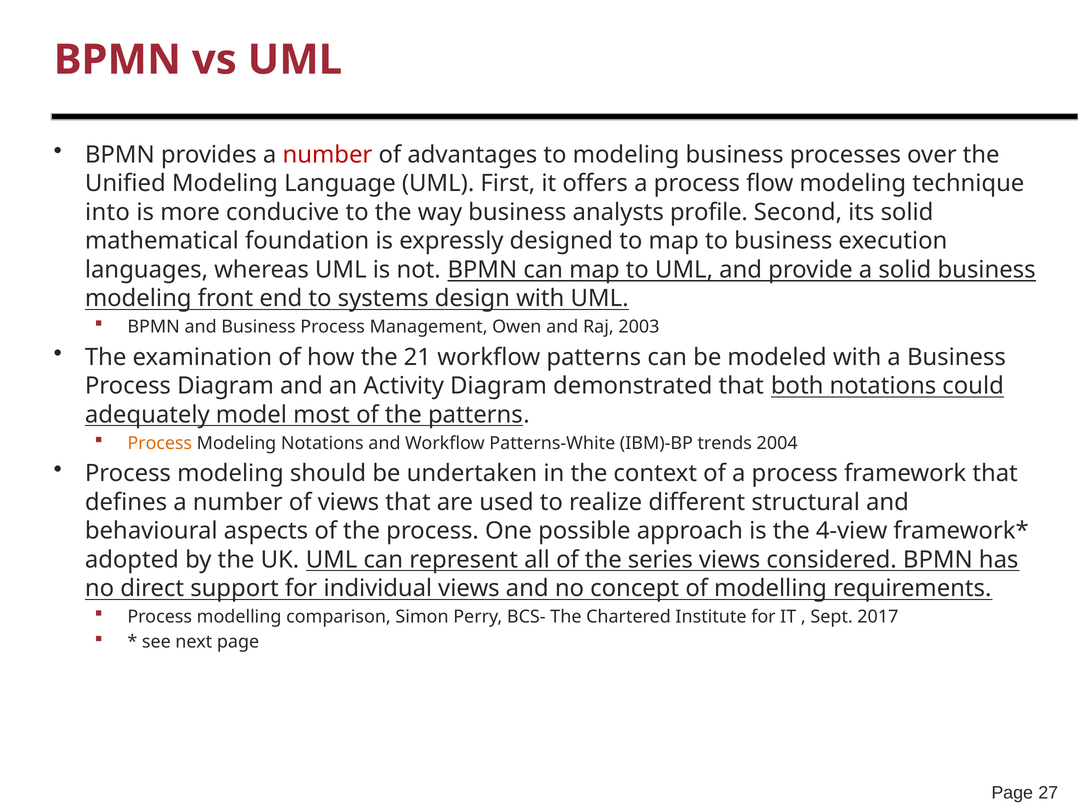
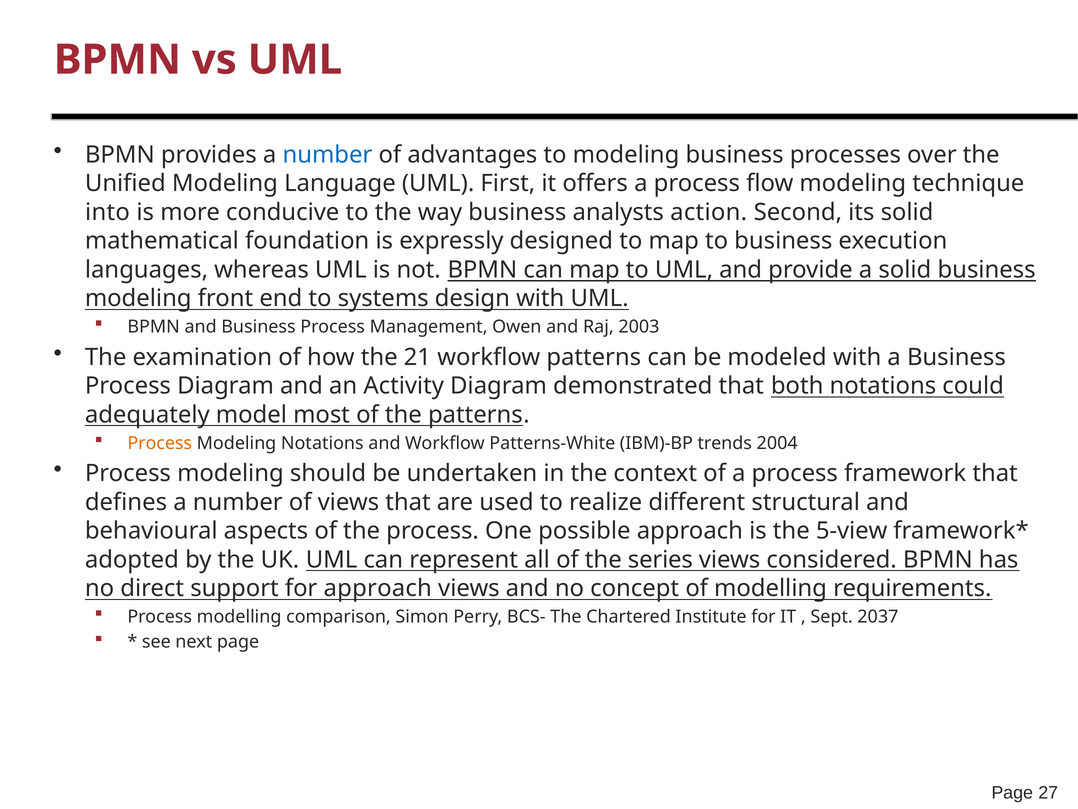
number colour: red -> blue (327, 155)
profile: profile -> action (709, 212)
4-view: 4-view -> 5-view (852, 531)
for individual: individual -> approach (378, 588)
2017: 2017 -> 2037 (878, 616)
